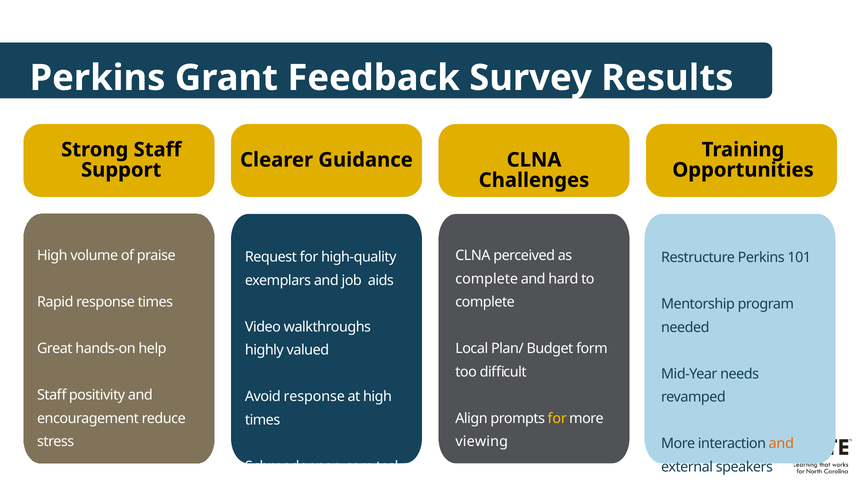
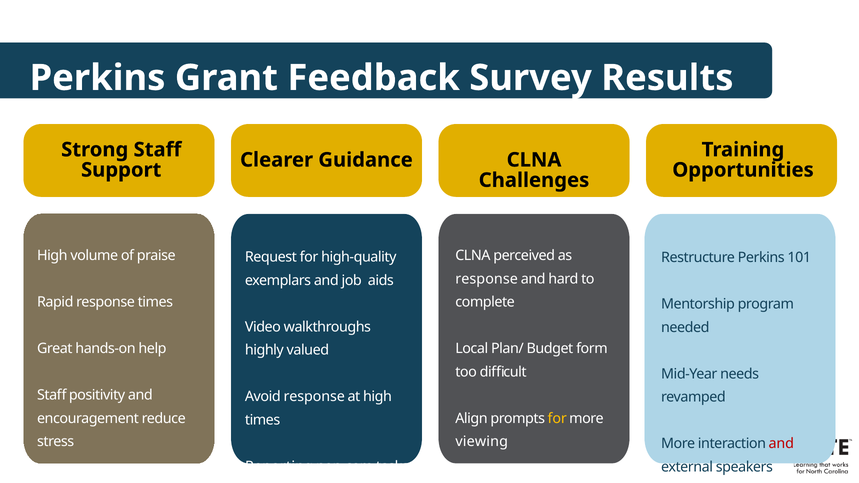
complete: complete -> response (487, 279)
and colour: orange -> red (781, 444)
Schroeder: Schroeder -> Reporting (279, 467)
